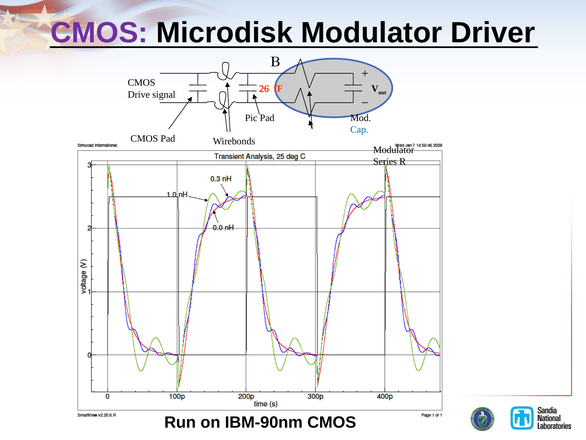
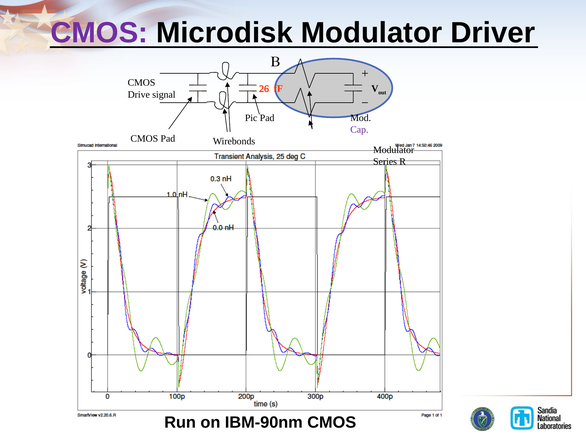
Cap colour: blue -> purple (359, 130)
